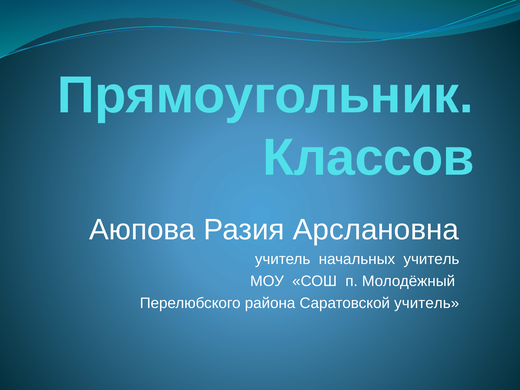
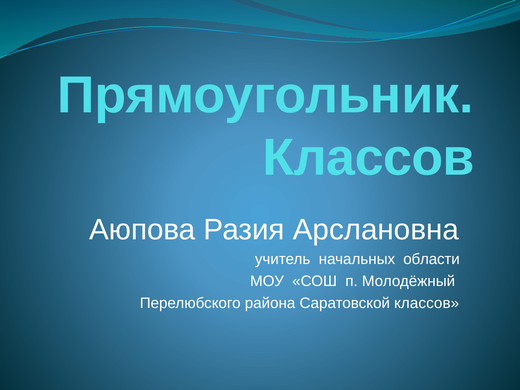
начальных учитель: учитель -> области (432, 259)
Саратовской учитель: учитель -> классов (427, 303)
